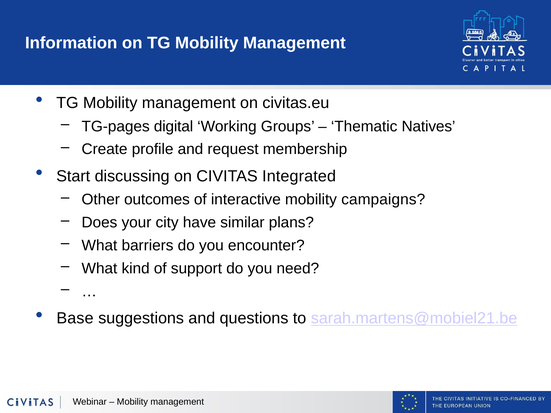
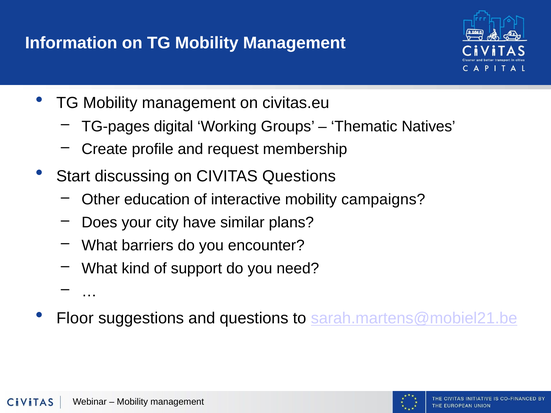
CIVITAS Integrated: Integrated -> Questions (299, 176)
outcomes: outcomes -> education (157, 200)
Base: Base -> Floor (75, 318)
